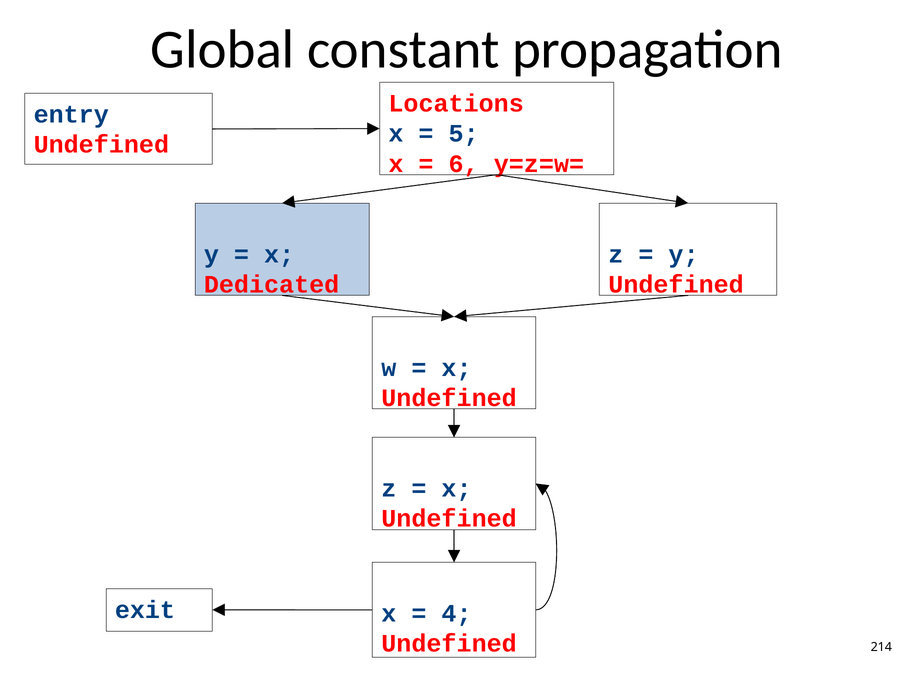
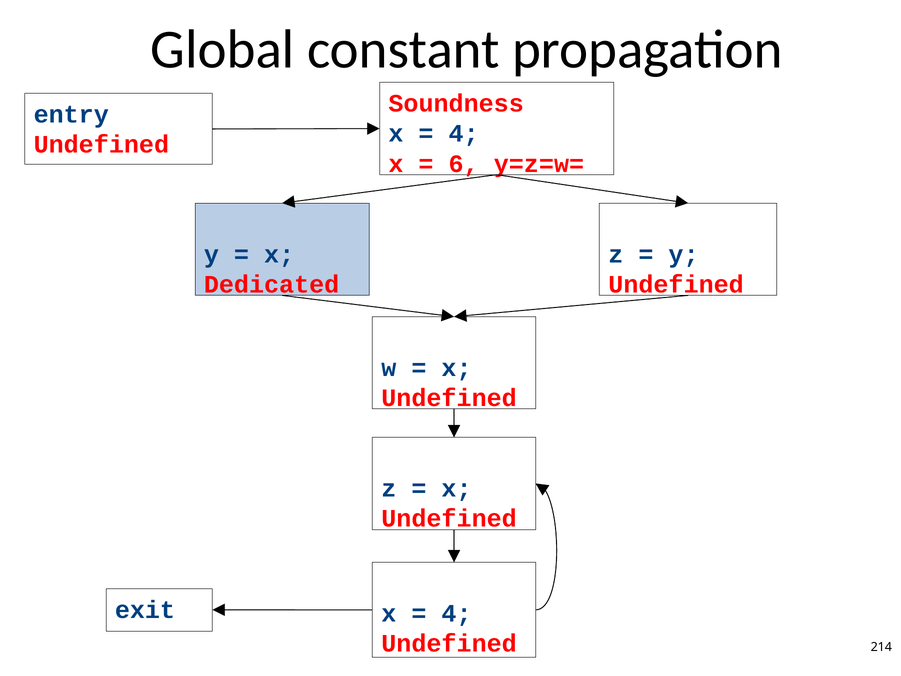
Locations: Locations -> Soundness (456, 104)
5: 5 -> 4 (464, 134)
